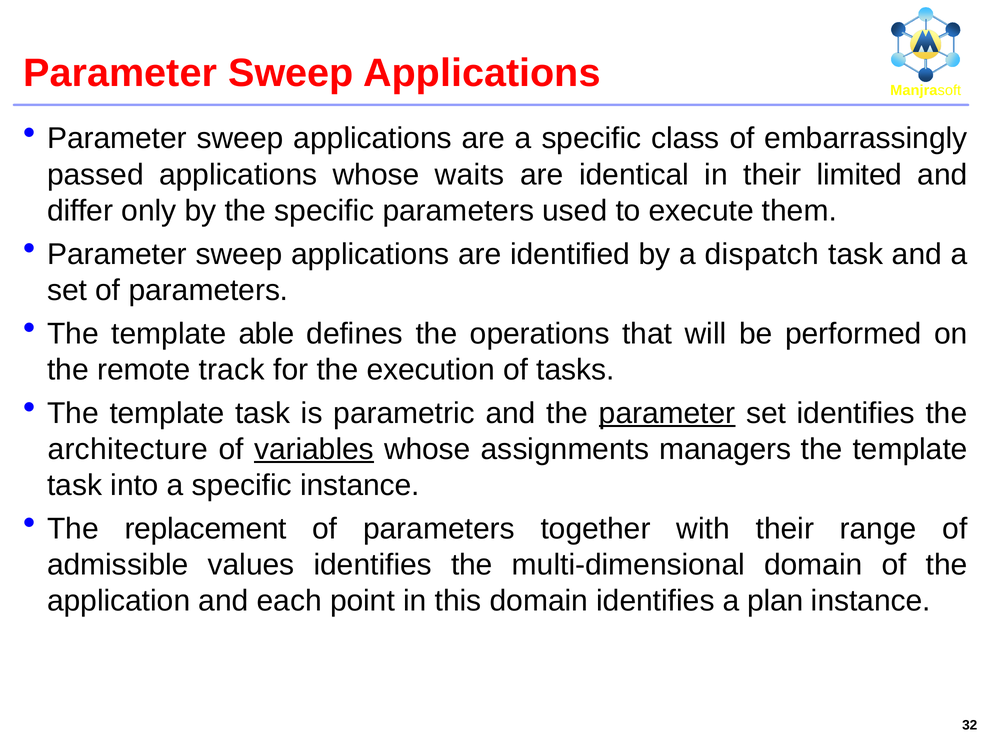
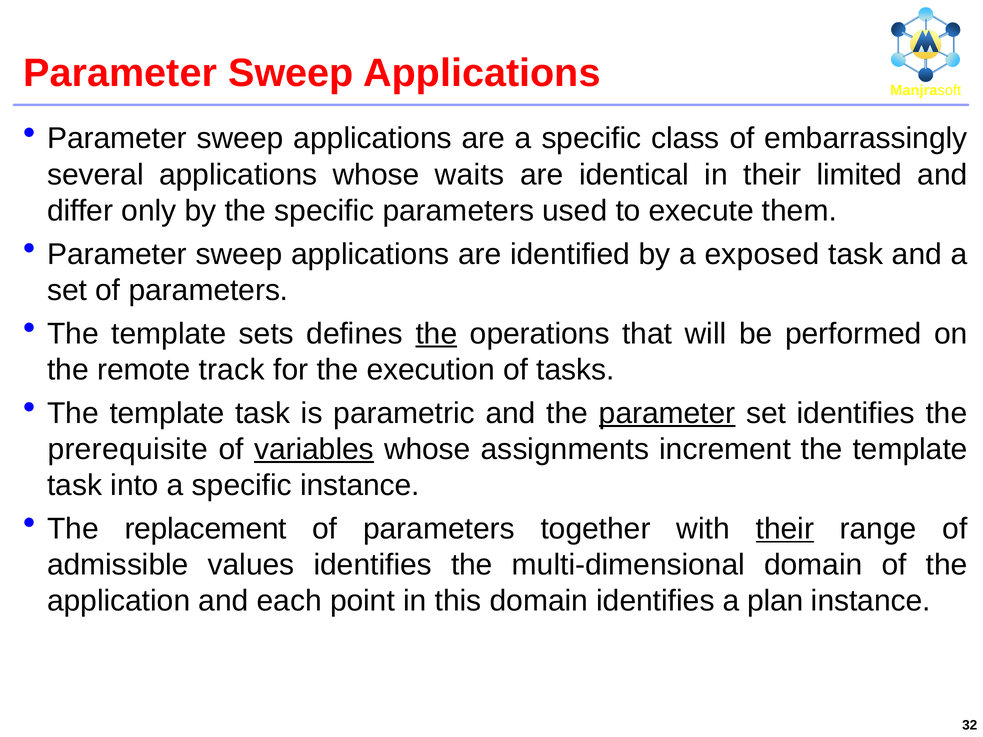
passed: passed -> several (95, 175)
dispatch: dispatch -> exposed (762, 254)
able: able -> sets (266, 334)
the underline: none -> present (436, 334)
architecture: architecture -> prerequisite (128, 449)
managers: managers -> increment (725, 449)
their underline: none -> present (785, 529)
